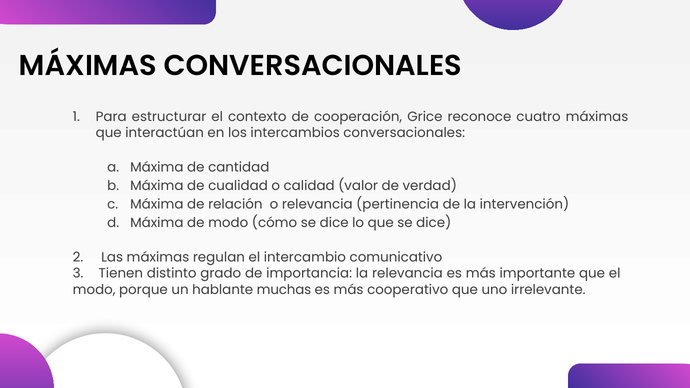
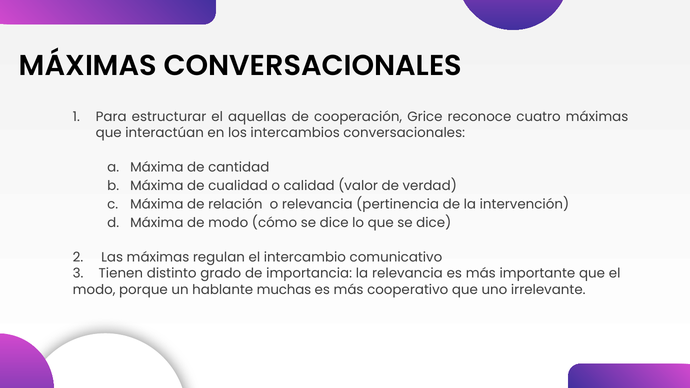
contexto: contexto -> aquellas (257, 117)
